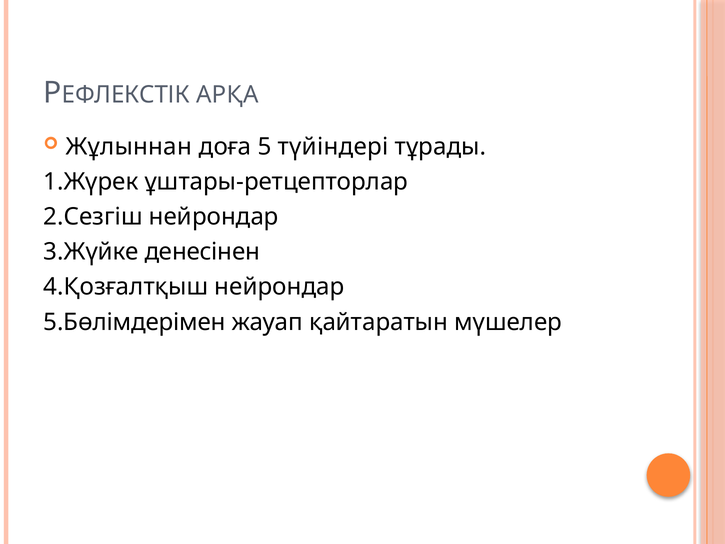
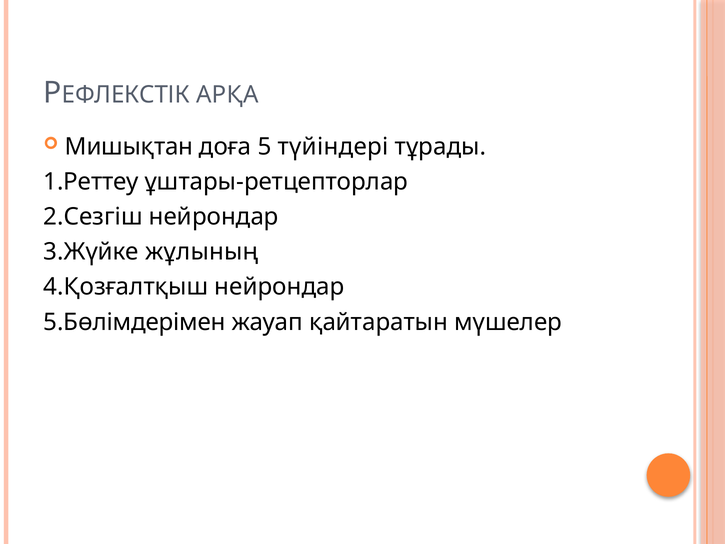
Жұлыннан: Жұлыннан -> Мишықтан (129, 147)
1.Жүрек: 1.Жүрек -> 1.Реттеу (91, 182)
денесінен: денесінен -> жұлының (202, 252)
